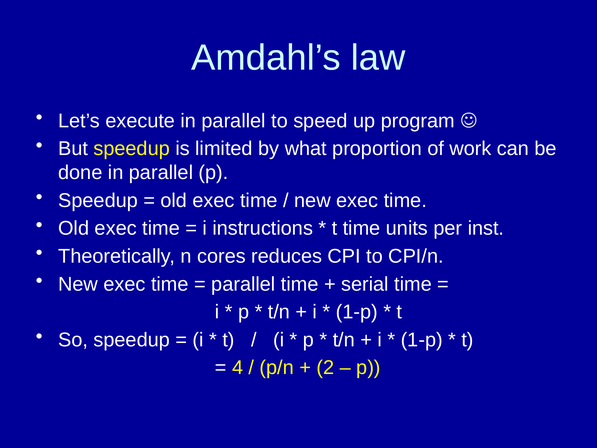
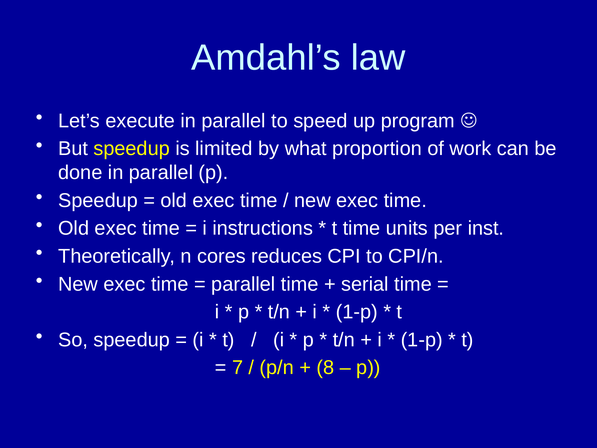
4: 4 -> 7 (238, 367)
2: 2 -> 8 (325, 367)
